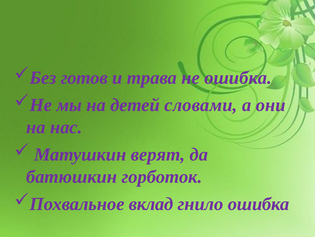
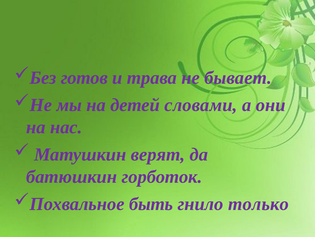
не ошибка: ошибка -> бывает (238, 77)
вклад: вклад -> быть (151, 203)
гнило ошибка: ошибка -> только (258, 203)
